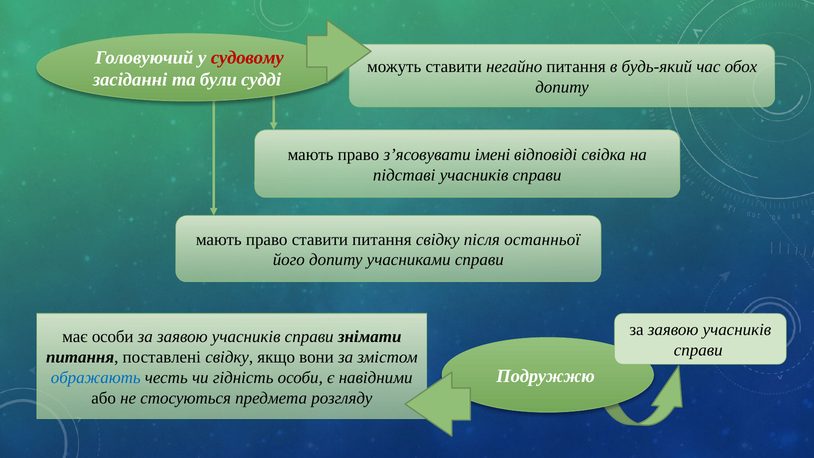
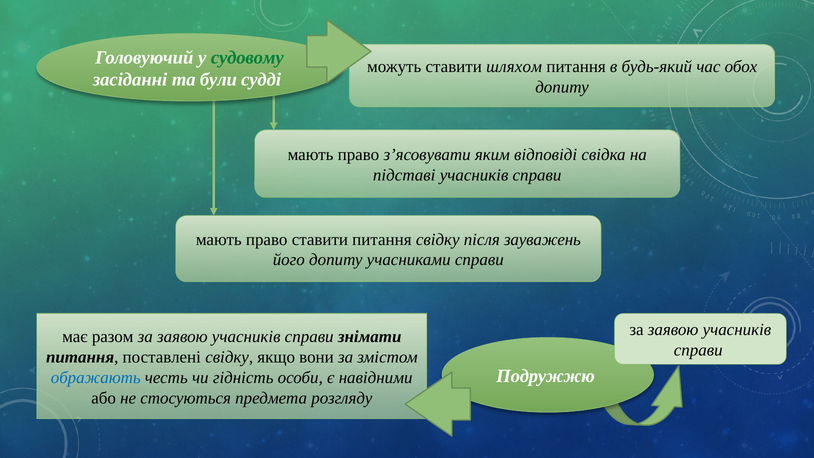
судовому colour: red -> green (247, 57)
негайно: негайно -> шляхом (514, 67)
імені: імені -> яким (492, 155)
останньої: останньої -> зауважень (542, 239)
має особи: особи -> разом (113, 337)
